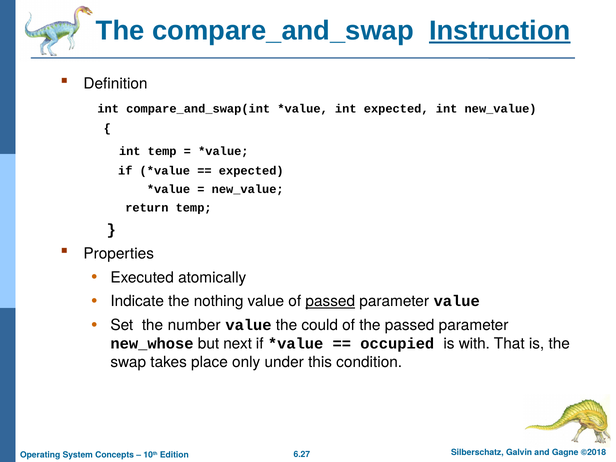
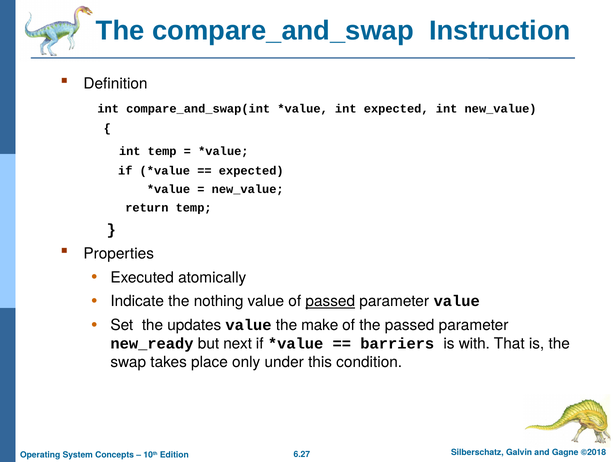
Instruction underline: present -> none (500, 31)
number: number -> updates (194, 325)
could: could -> make (320, 325)
new_whose: new_whose -> new_ready (152, 344)
occupied: occupied -> barriers (397, 344)
